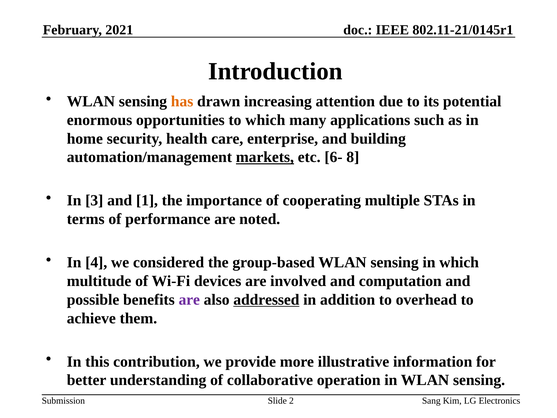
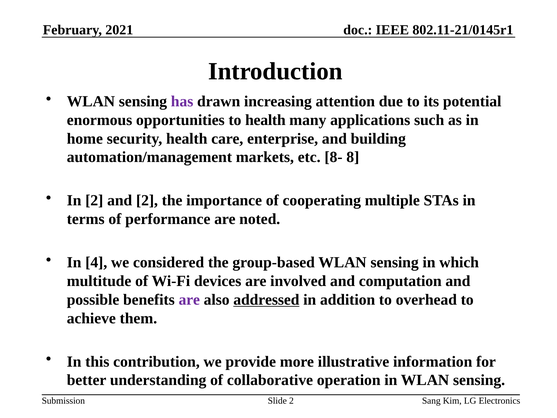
has colour: orange -> purple (182, 101)
to which: which -> health (265, 120)
markets underline: present -> none (265, 157)
6-: 6- -> 8- (333, 157)
In 3: 3 -> 2 (94, 200)
and 1: 1 -> 2 (147, 200)
